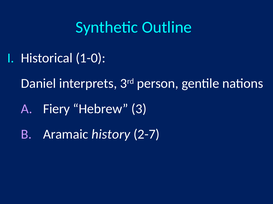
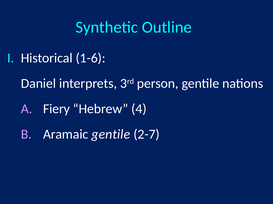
1-0: 1-0 -> 1-6 (91, 58)
3: 3 -> 4 (139, 109)
Aramaic history: history -> gentile (111, 135)
